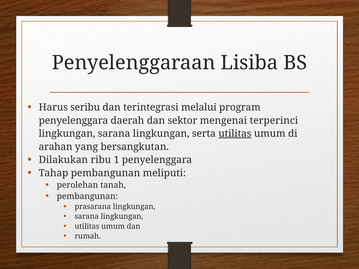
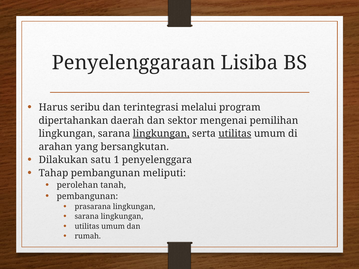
penyelenggara: penyelenggara -> dipertahankan (73, 121)
terperinci: terperinci -> pemilihan (274, 121)
lingkungan underline: none -> present (161, 134)
ribu: ribu -> satu (101, 160)
